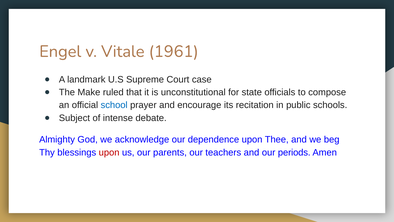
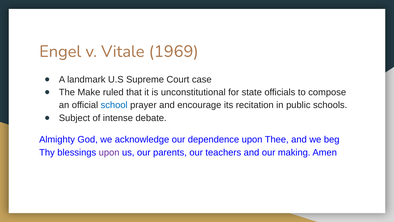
1961: 1961 -> 1969 (174, 51)
upon colour: red -> purple (109, 152)
periods: periods -> making (294, 152)
